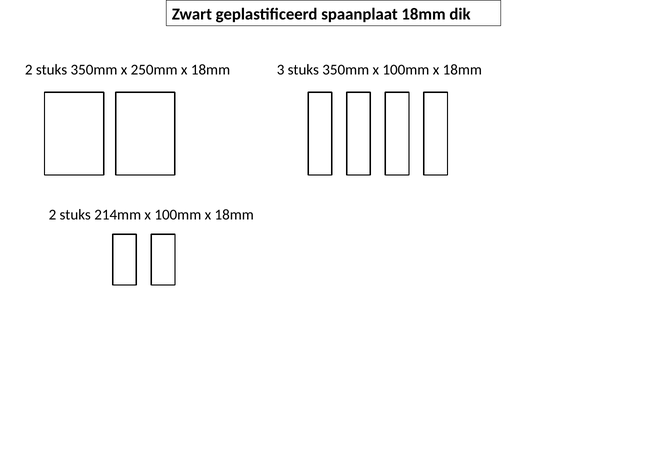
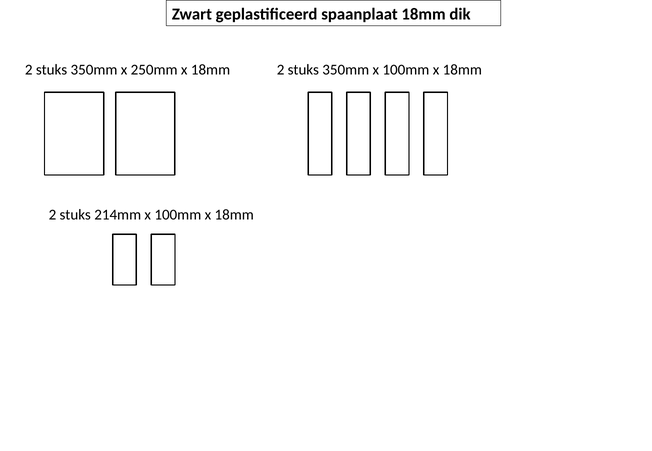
250mm x 18mm 3: 3 -> 2 (281, 70)
